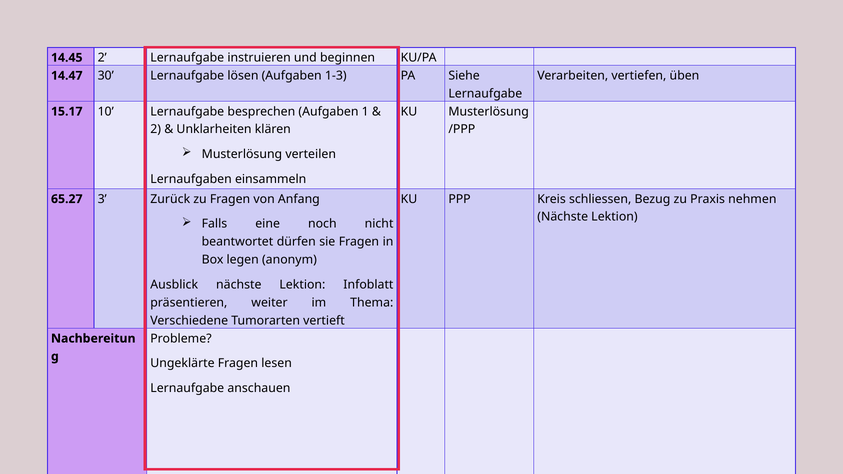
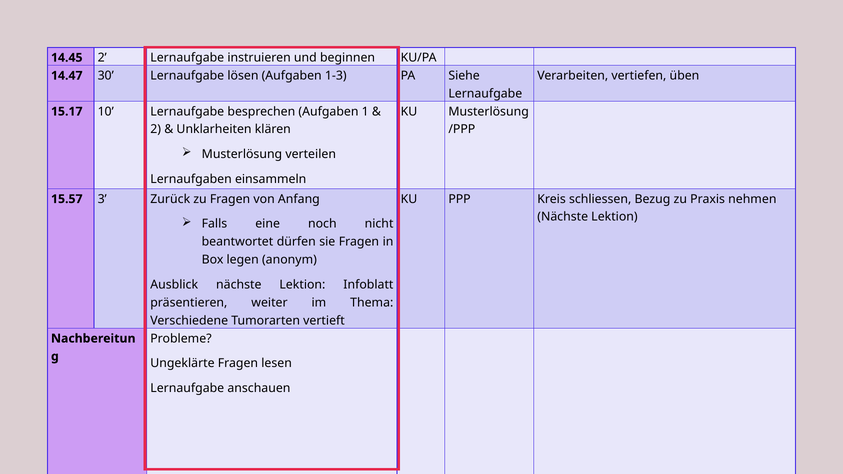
65.27: 65.27 -> 15.57 (67, 199)
